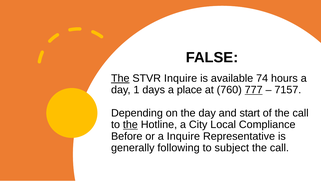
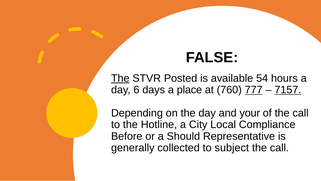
STVR Inquire: Inquire -> Posted (181, 78)
74: 74 -> 54 (262, 78)
1: 1 -> 6 (136, 90)
7157 underline: none -> present (288, 90)
start: start -> your (250, 113)
the underline: present -> none (130, 124)
a Inquire: Inquire -> Should (183, 136)
following: following -> collected (179, 147)
